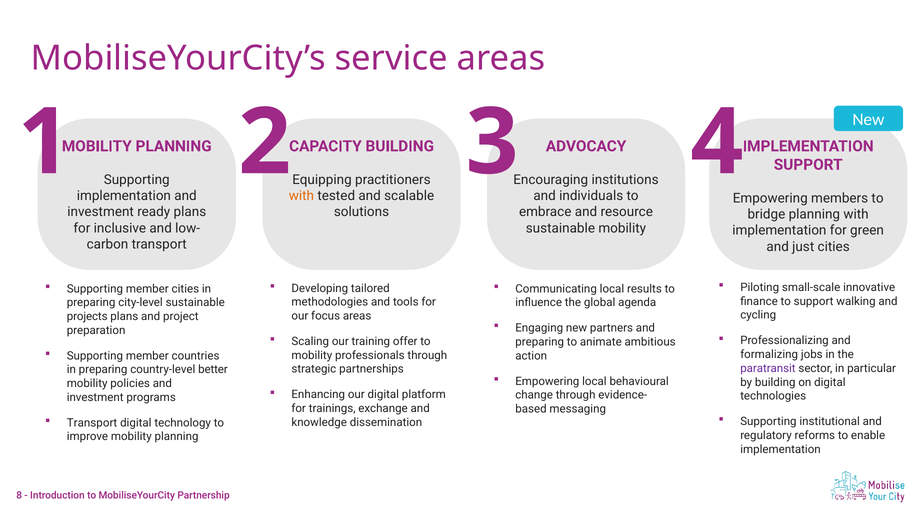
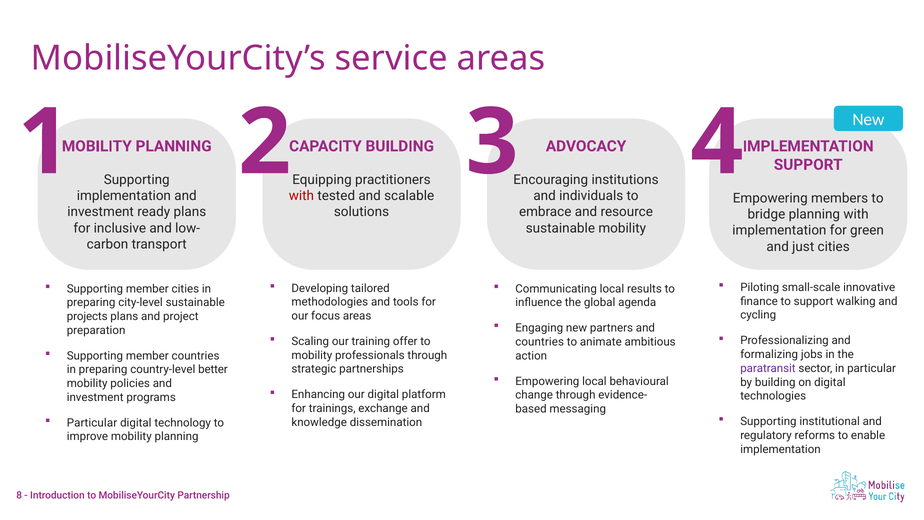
with colour: orange -> red (301, 196)
preparing: preparing -> countries (540, 342)
Transport: Transport -> Particular (92, 423)
